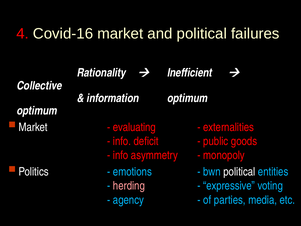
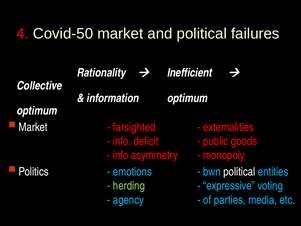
Covid-16: Covid-16 -> Covid-50 (63, 34)
evaluating: evaluating -> farsighted (134, 127)
herding colour: pink -> light green (129, 186)
